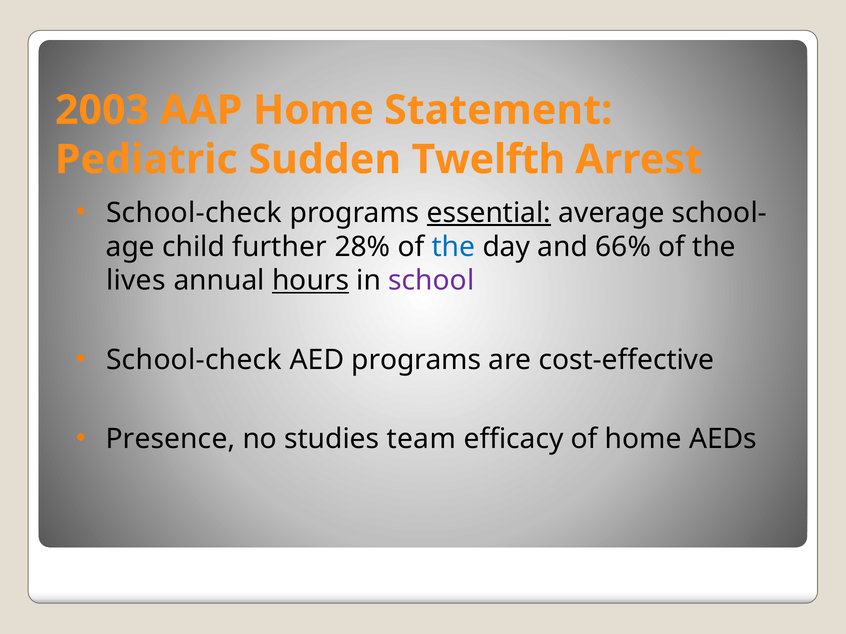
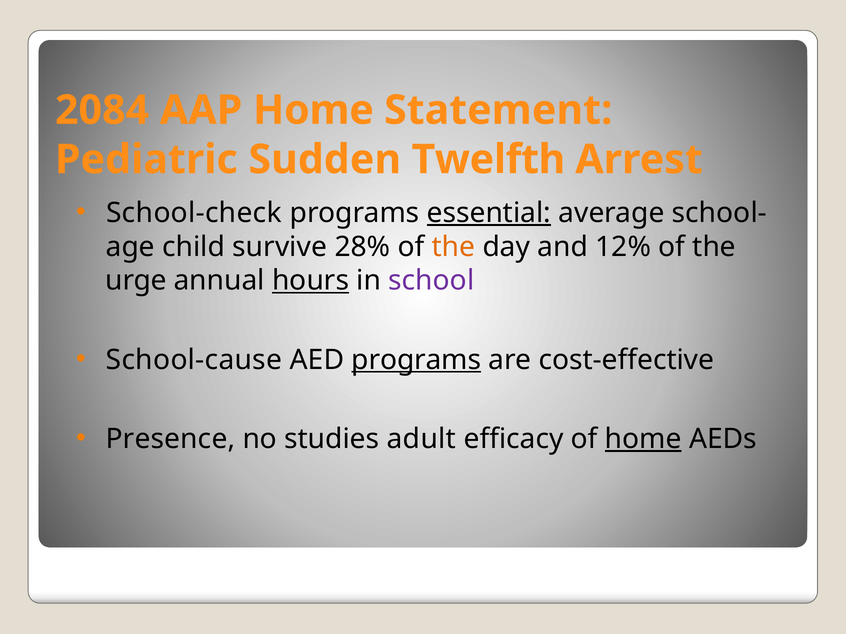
2003: 2003 -> 2084 (102, 110)
further: further -> survive (280, 247)
the colour: blue -> orange (453, 247)
66%: 66% -> 12% (623, 247)
lives: lives -> urge (136, 281)
School-check: School-check -> School-cause (194, 360)
programs underline: none -> present (416, 360)
team: team -> adult (421, 439)
home underline: none -> present (643, 439)
